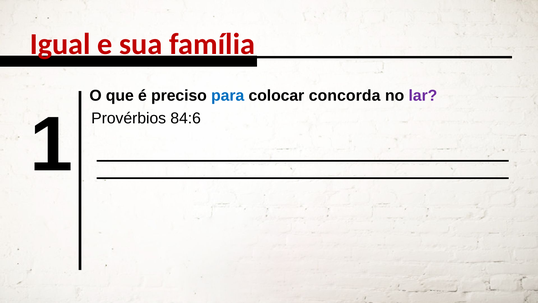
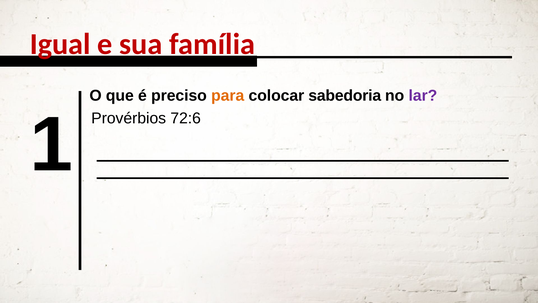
para colour: blue -> orange (228, 96)
concorda: concorda -> sabedoria (345, 96)
84:6: 84:6 -> 72:6 (186, 118)
